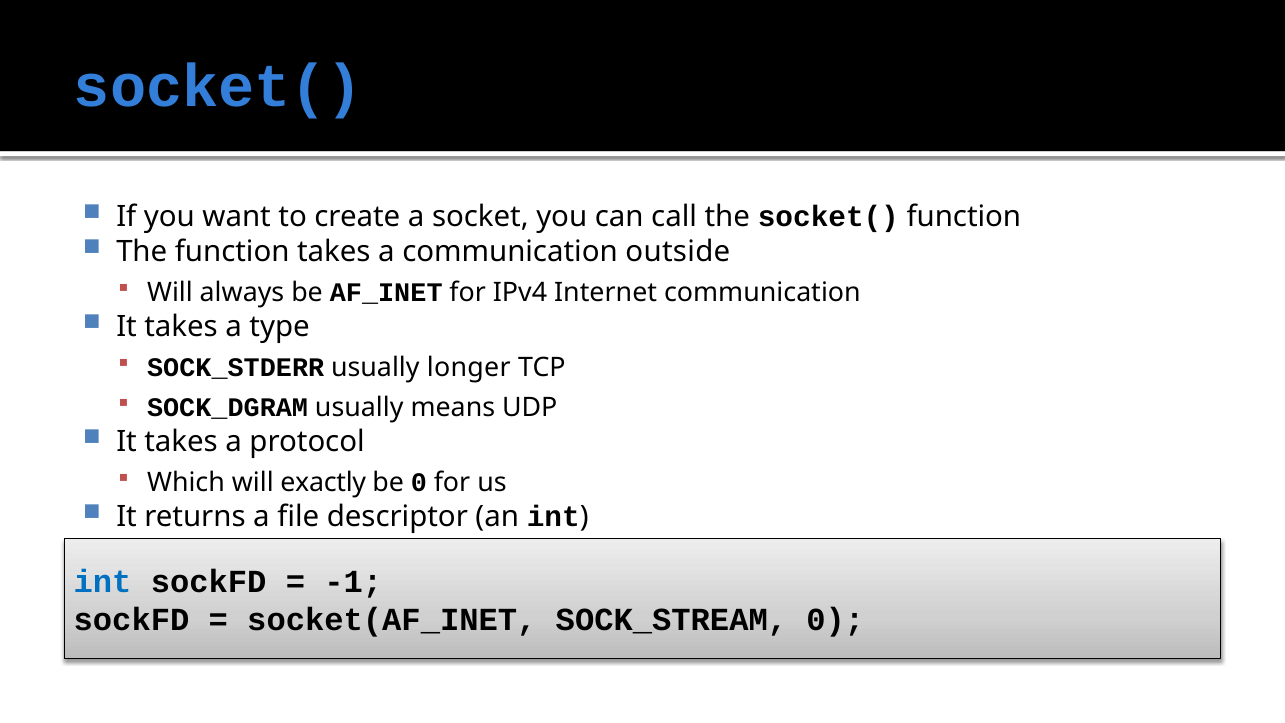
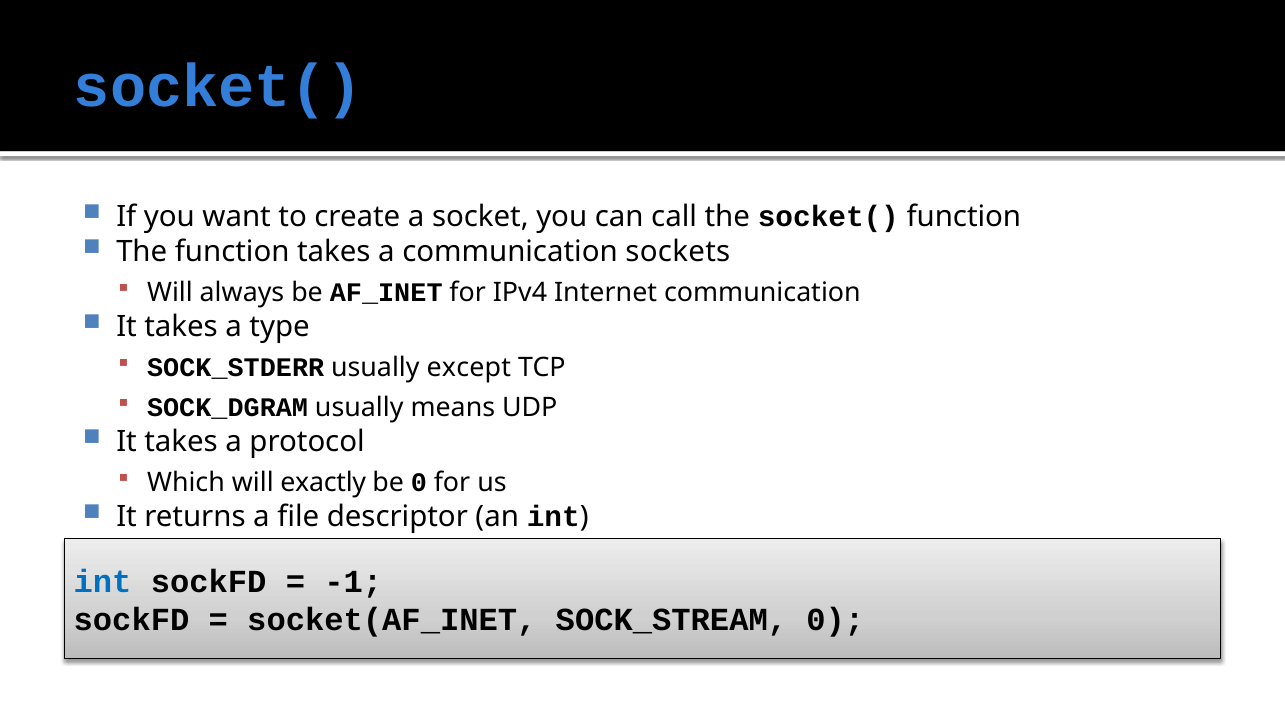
outside: outside -> sockets (678, 252)
longer: longer -> except (469, 368)
